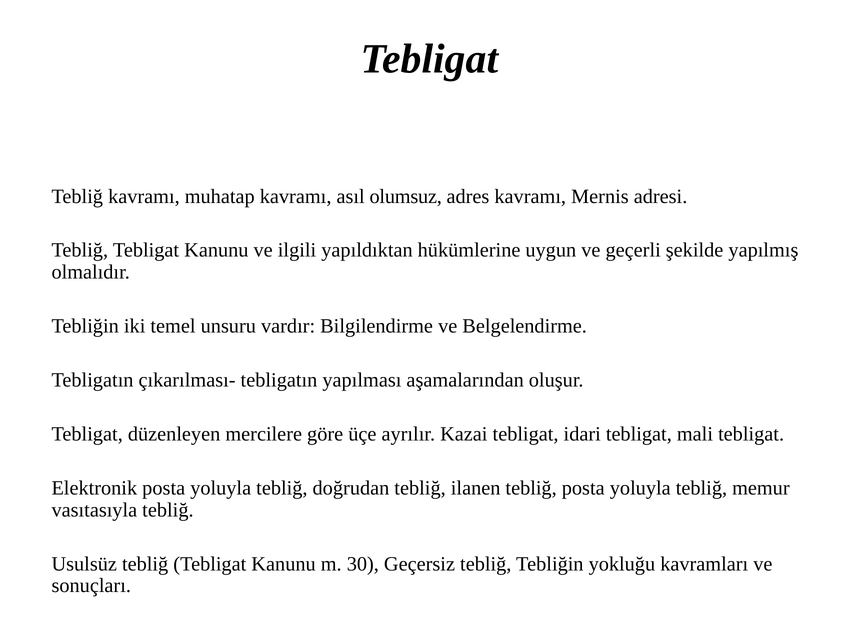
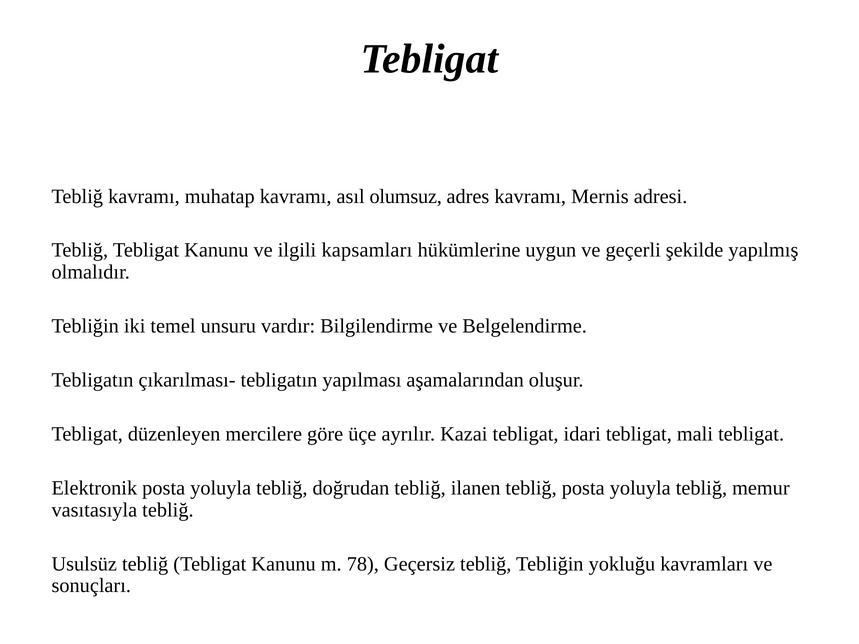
yapıldıktan: yapıldıktan -> kapsamları (367, 250)
30: 30 -> 78 (363, 564)
